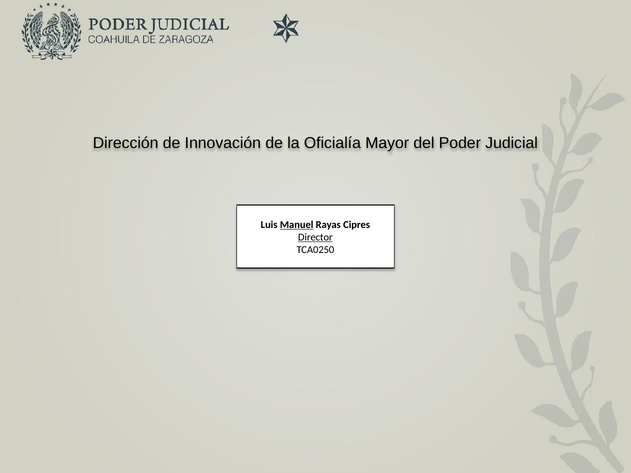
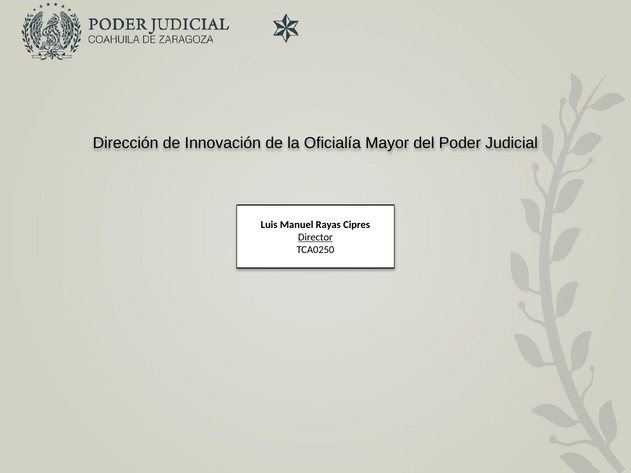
Manuel underline: present -> none (297, 225)
